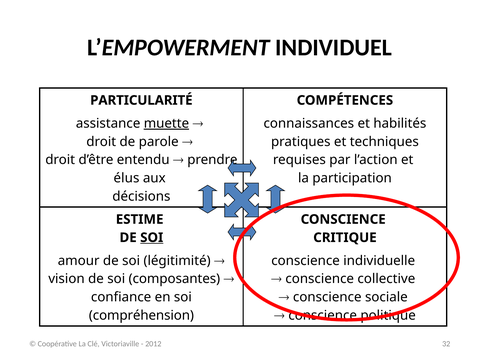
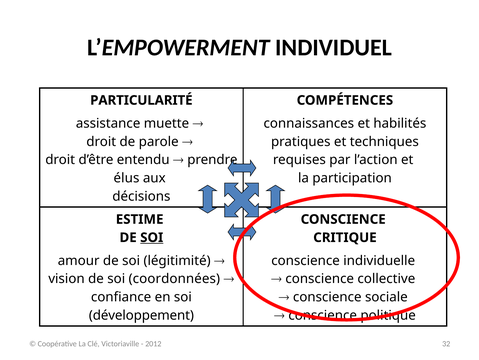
muette underline: present -> none (166, 123)
composantes: composantes -> coordonnées (174, 278)
compréhension: compréhension -> développement (141, 315)
